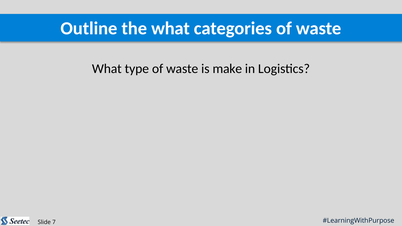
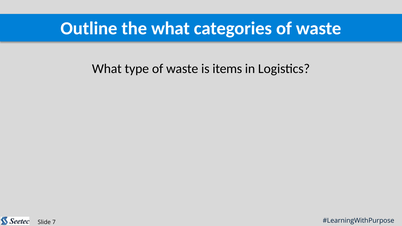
make: make -> items (227, 69)
